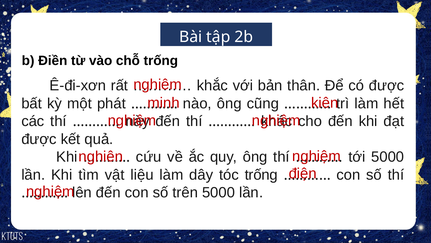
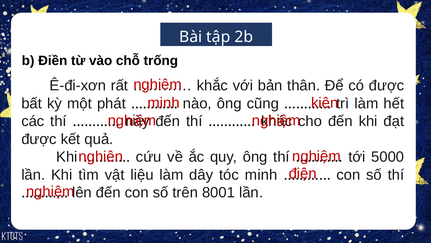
tóc trống: trống -> minh (261, 174)
trên 5000: 5000 -> 8001 (219, 192)
